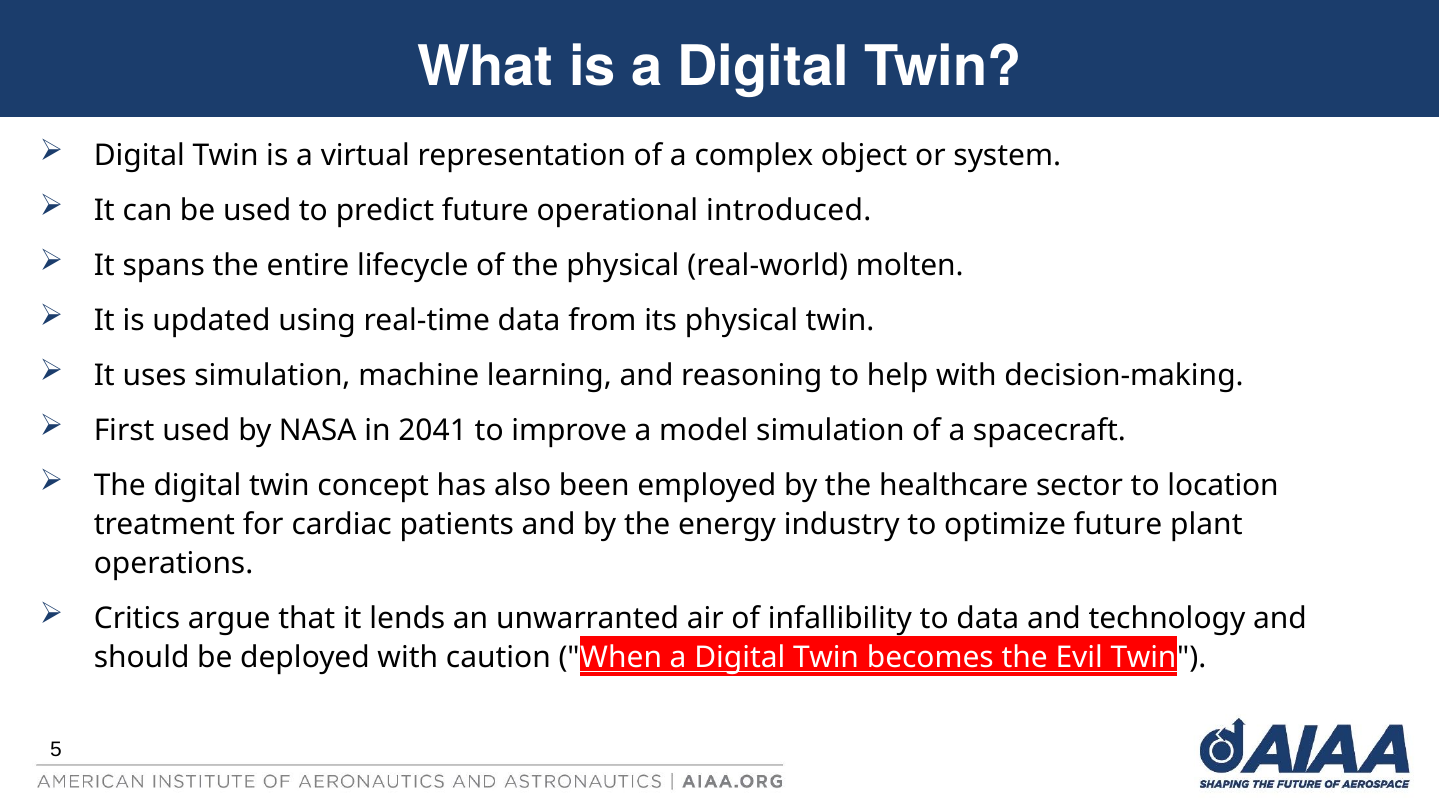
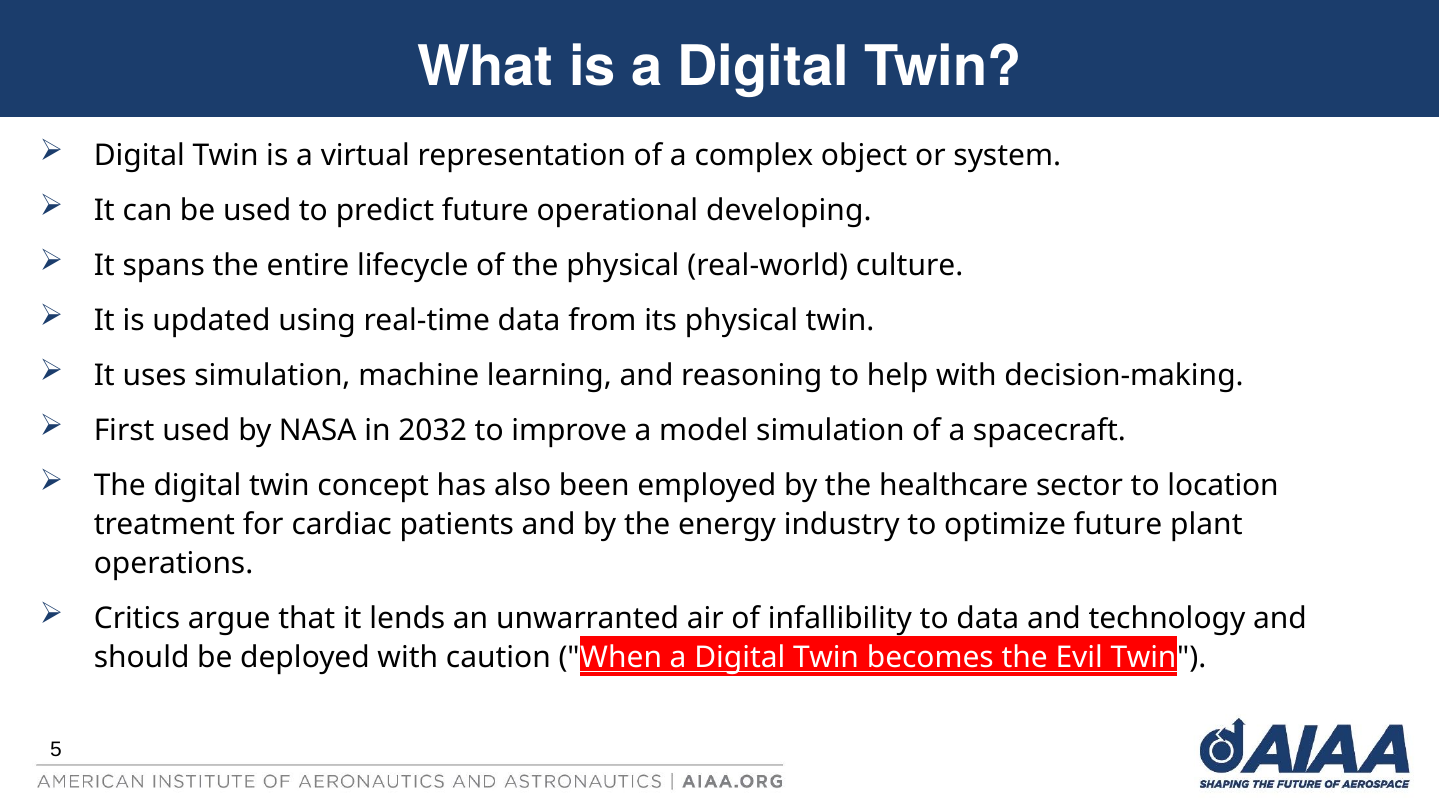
introduced: introduced -> developing (789, 211)
molten: molten -> culture (910, 266)
2041: 2041 -> 2032 (433, 431)
